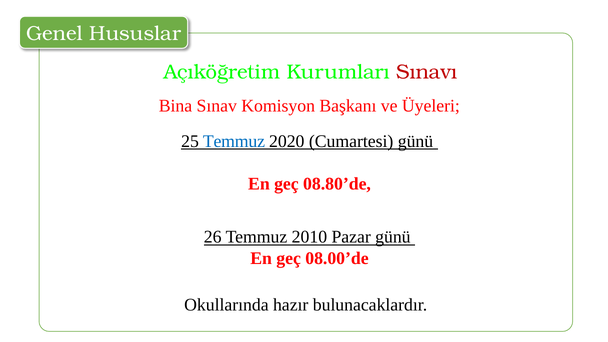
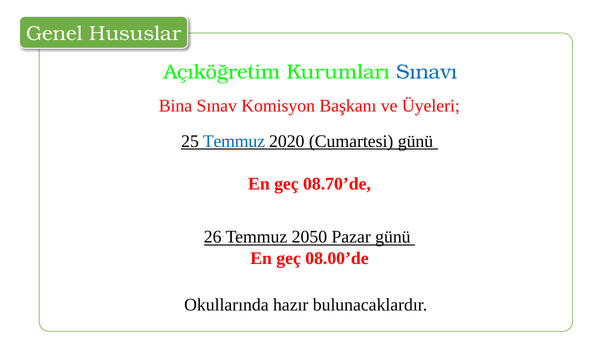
Sınavı colour: red -> blue (427, 72)
08.80’de: 08.80’de -> 08.70’de (337, 184)
2010: 2010 -> 2050 (309, 237)
